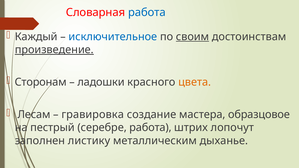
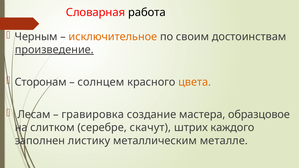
работа colour: blue -> black (147, 12)
Каждый: Каждый -> Черным (36, 37)
исключительное colour: blue -> orange (113, 37)
своим underline: present -> none (193, 37)
ладошки: ладошки -> солнцем (101, 82)
пестрый: пестрый -> слитком (53, 128)
серебре работа: работа -> скачут (150, 128)
лопочут: лопочут -> каждого (232, 128)
дыханье: дыханье -> металле (224, 141)
